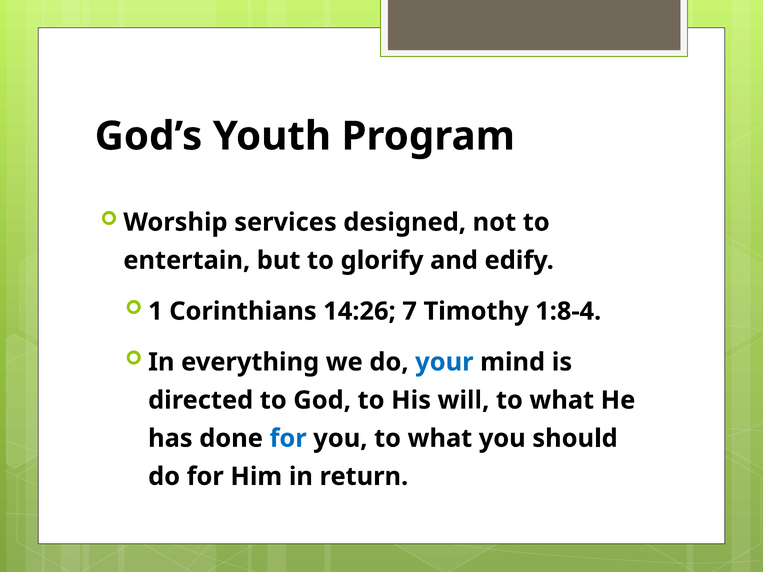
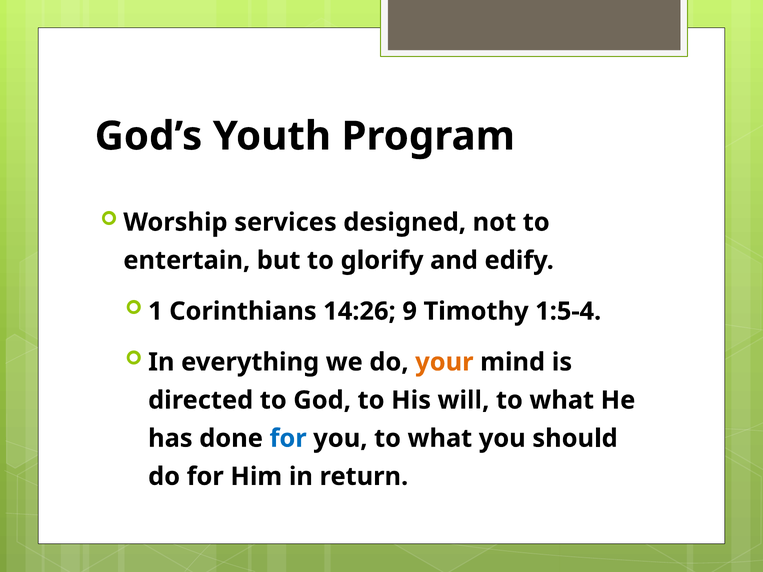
7: 7 -> 9 (410, 311)
1:8-4: 1:8-4 -> 1:5-4 (568, 311)
your colour: blue -> orange (444, 362)
